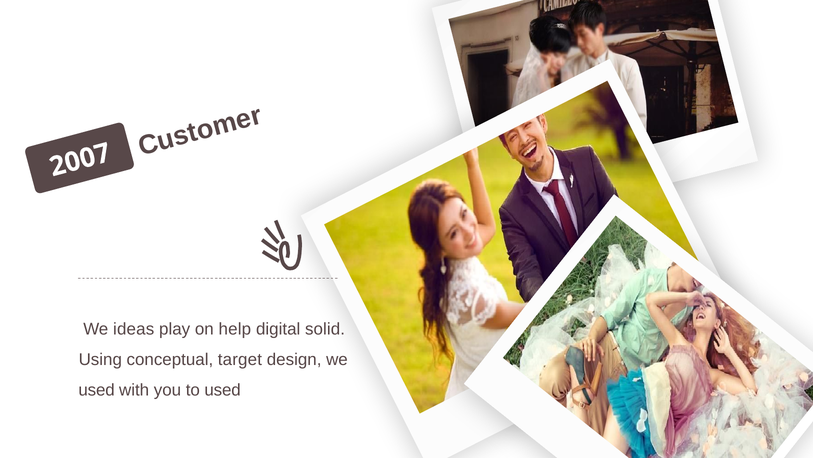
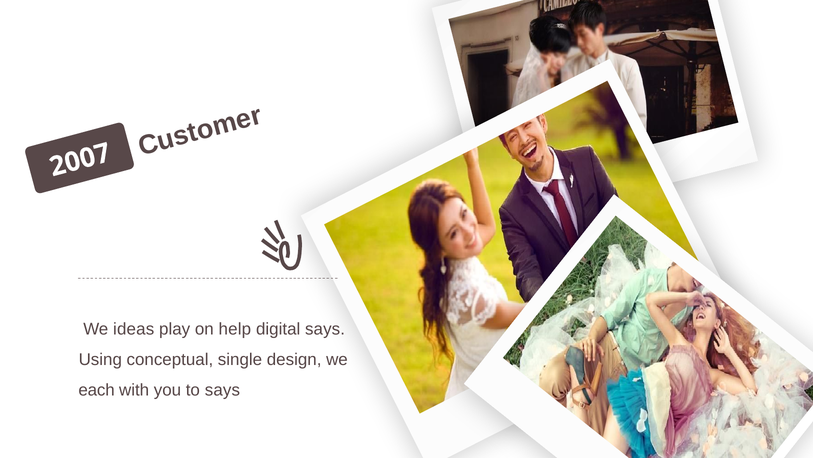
digital solid: solid -> says (325, 329)
target: target -> single (240, 359)
used: used -> each (97, 389)
to used: used -> says (222, 389)
